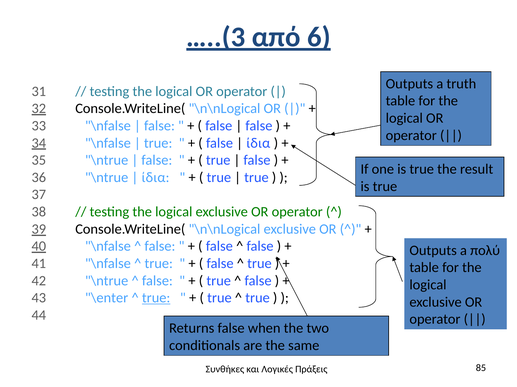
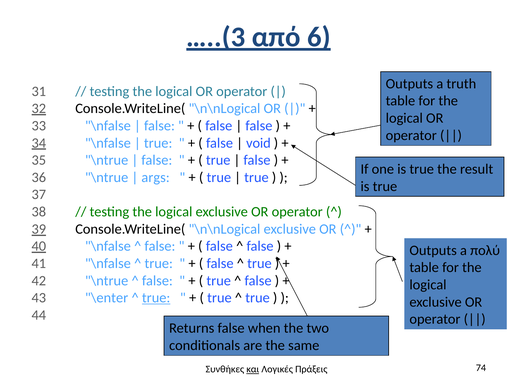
ίδια: ίδια -> void (258, 143)
ίδια: ίδια -> args (156, 178)
και underline: none -> present (253, 370)
85: 85 -> 74 (481, 369)
